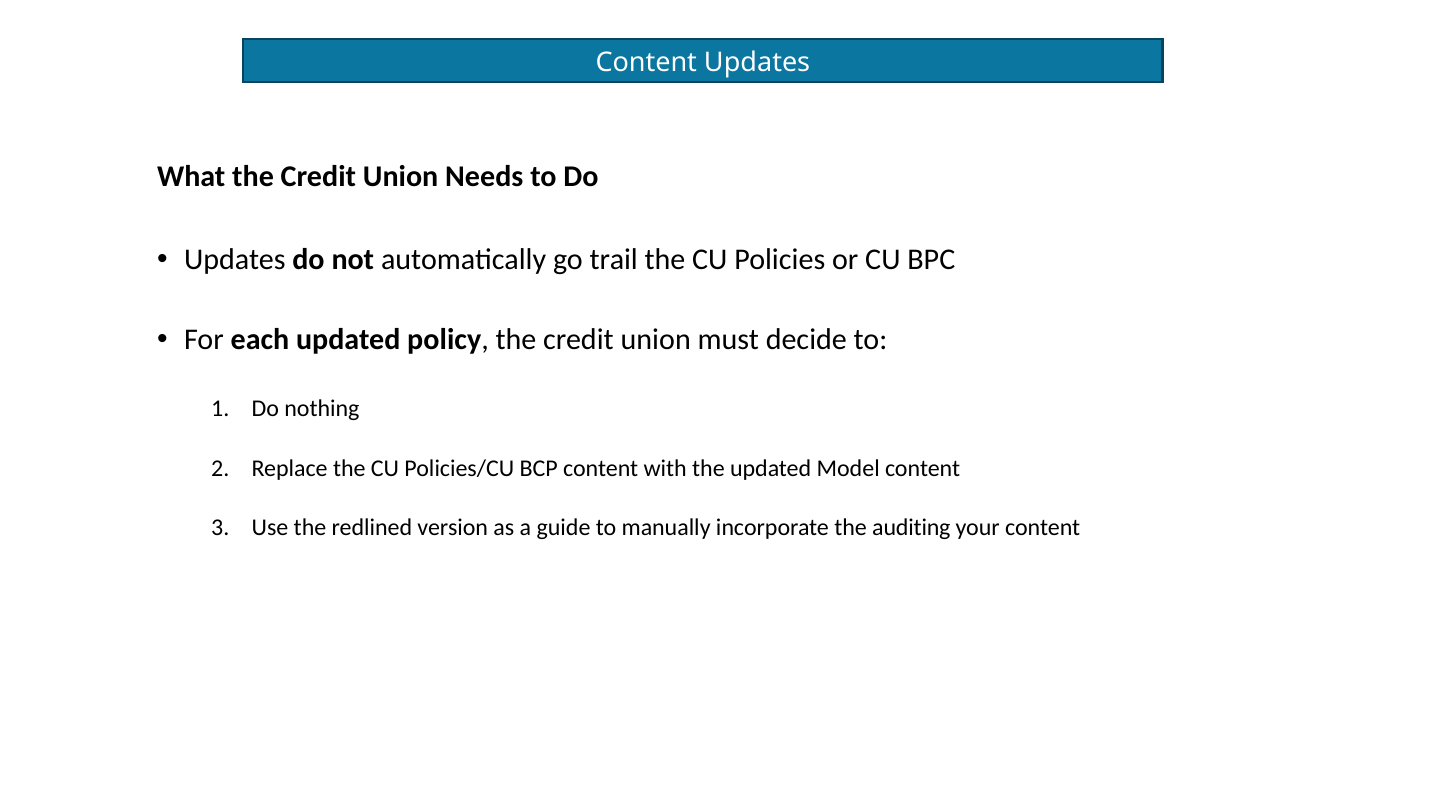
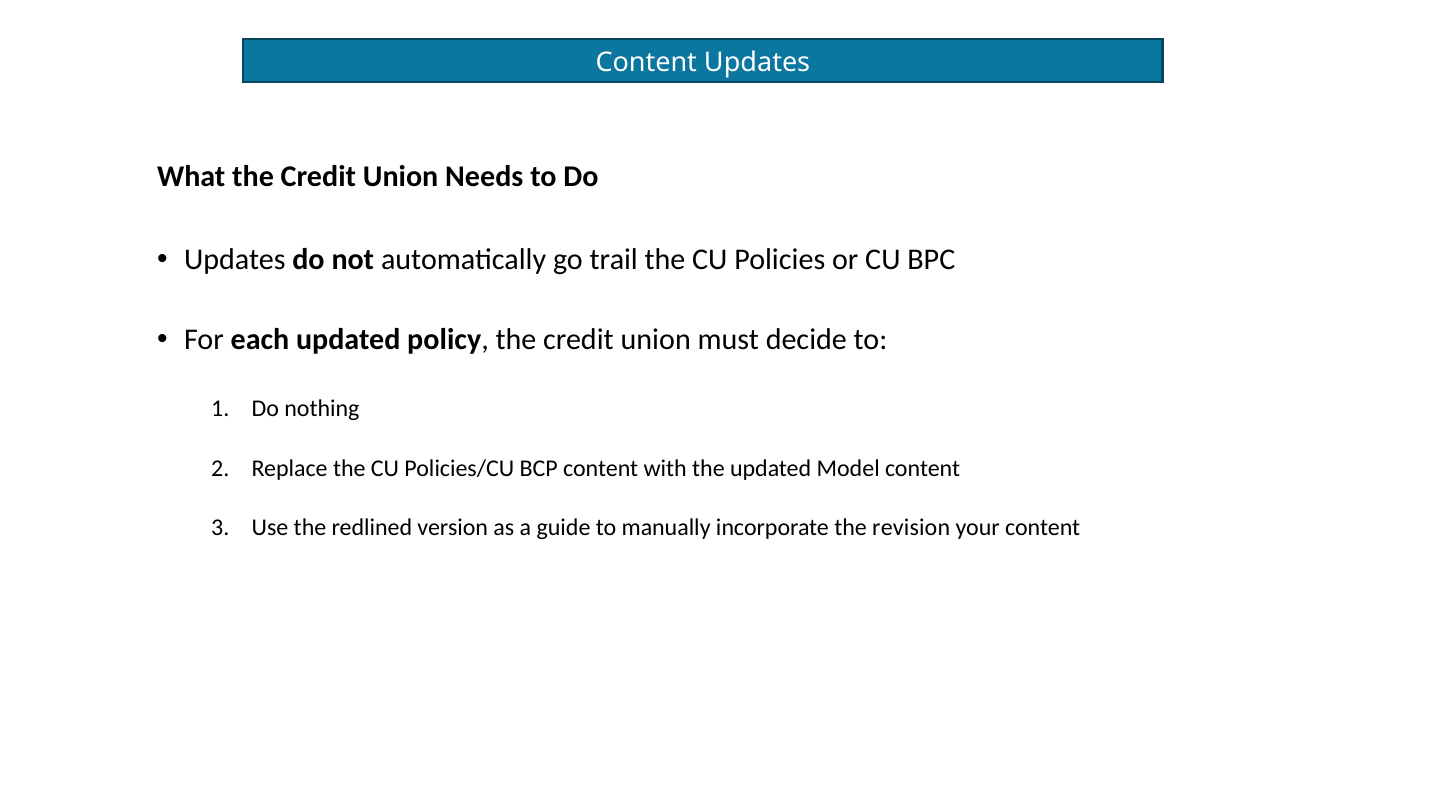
auditing: auditing -> revision (911, 528)
